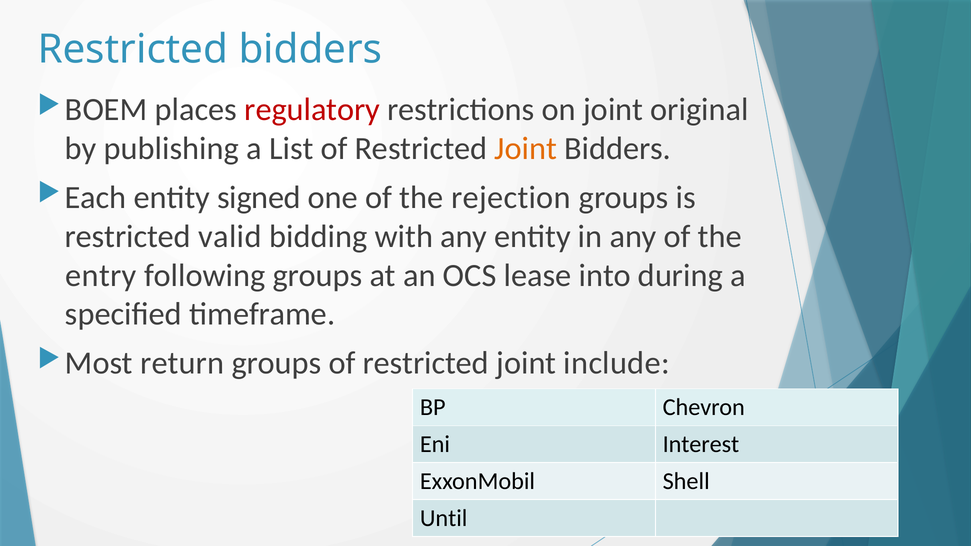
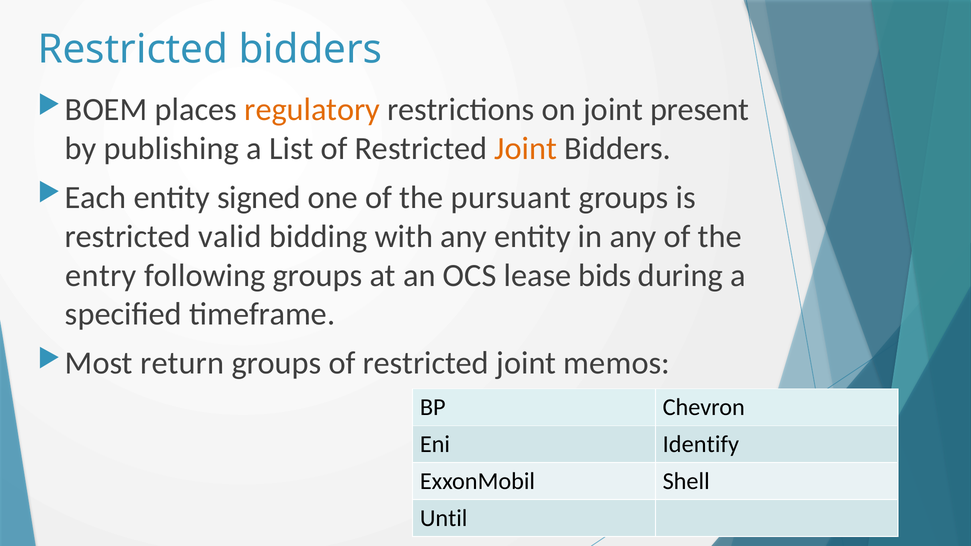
regulatory colour: red -> orange (312, 110)
original: original -> present (700, 110)
rejection: rejection -> pursuant (511, 198)
into: into -> bids (605, 275)
include: include -> memos (617, 363)
Interest: Interest -> Identify (701, 445)
